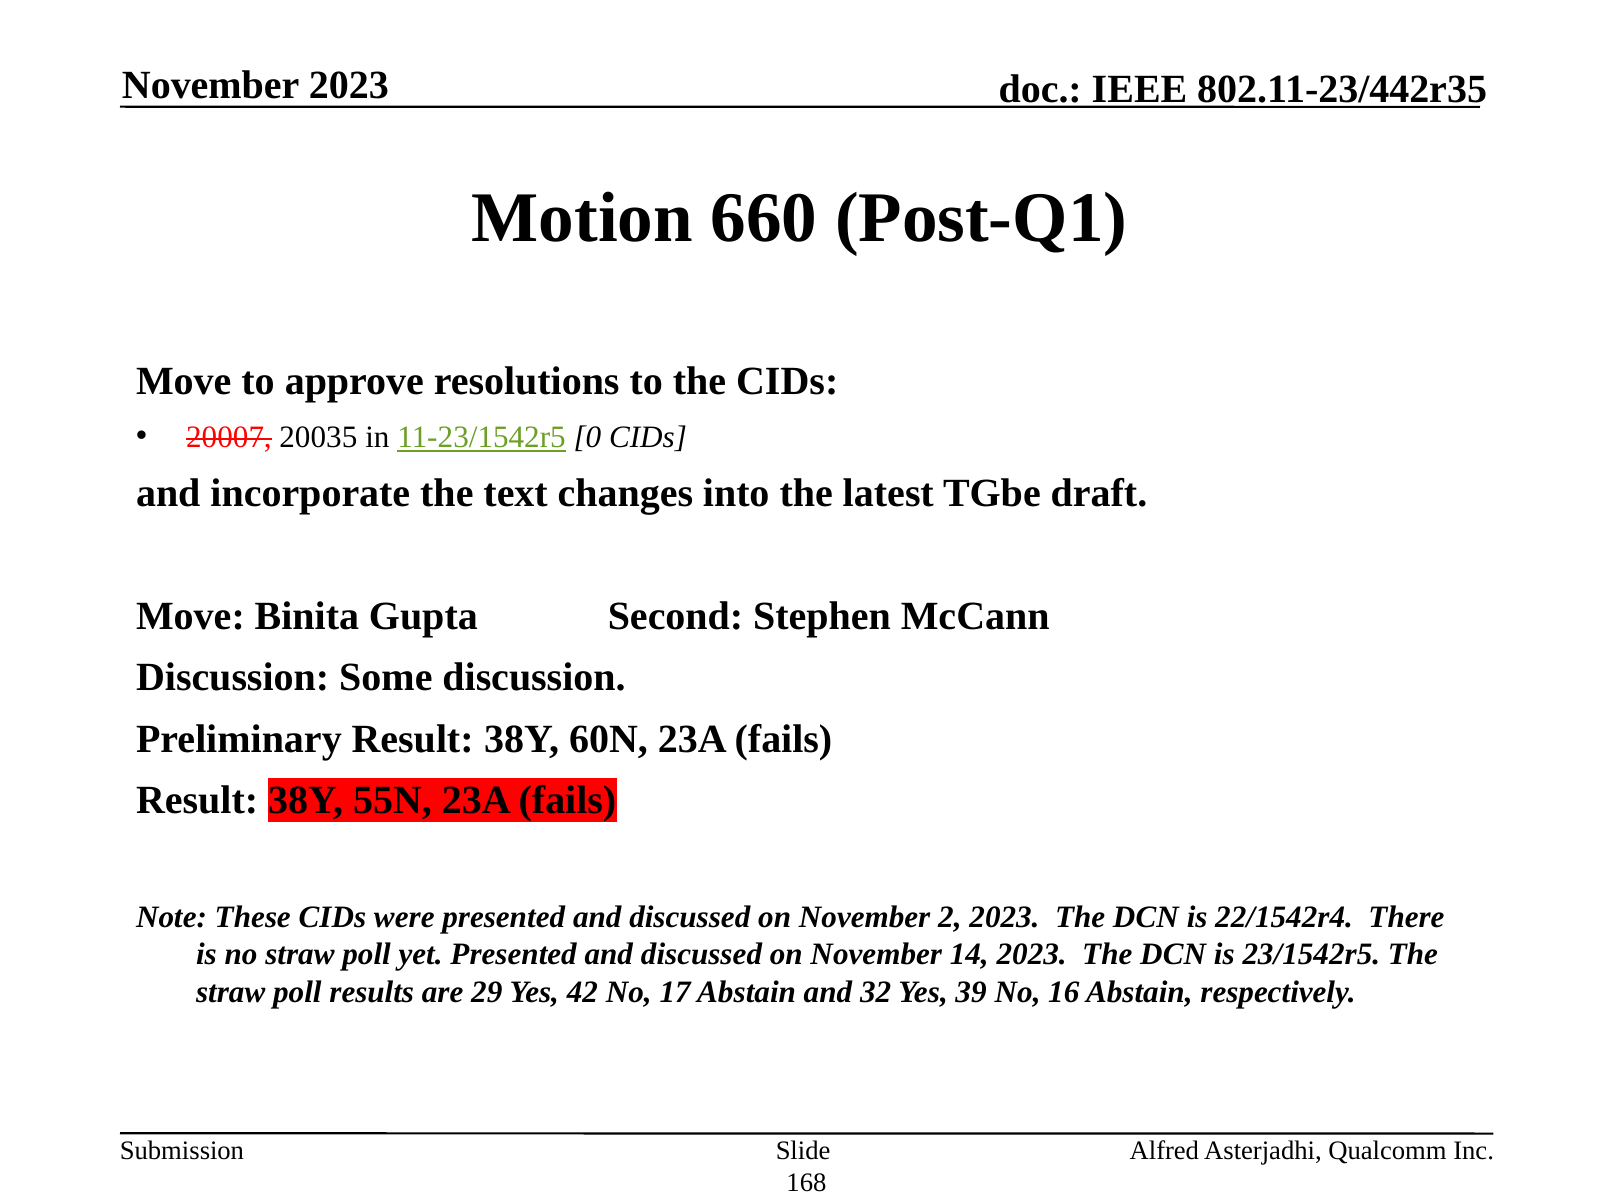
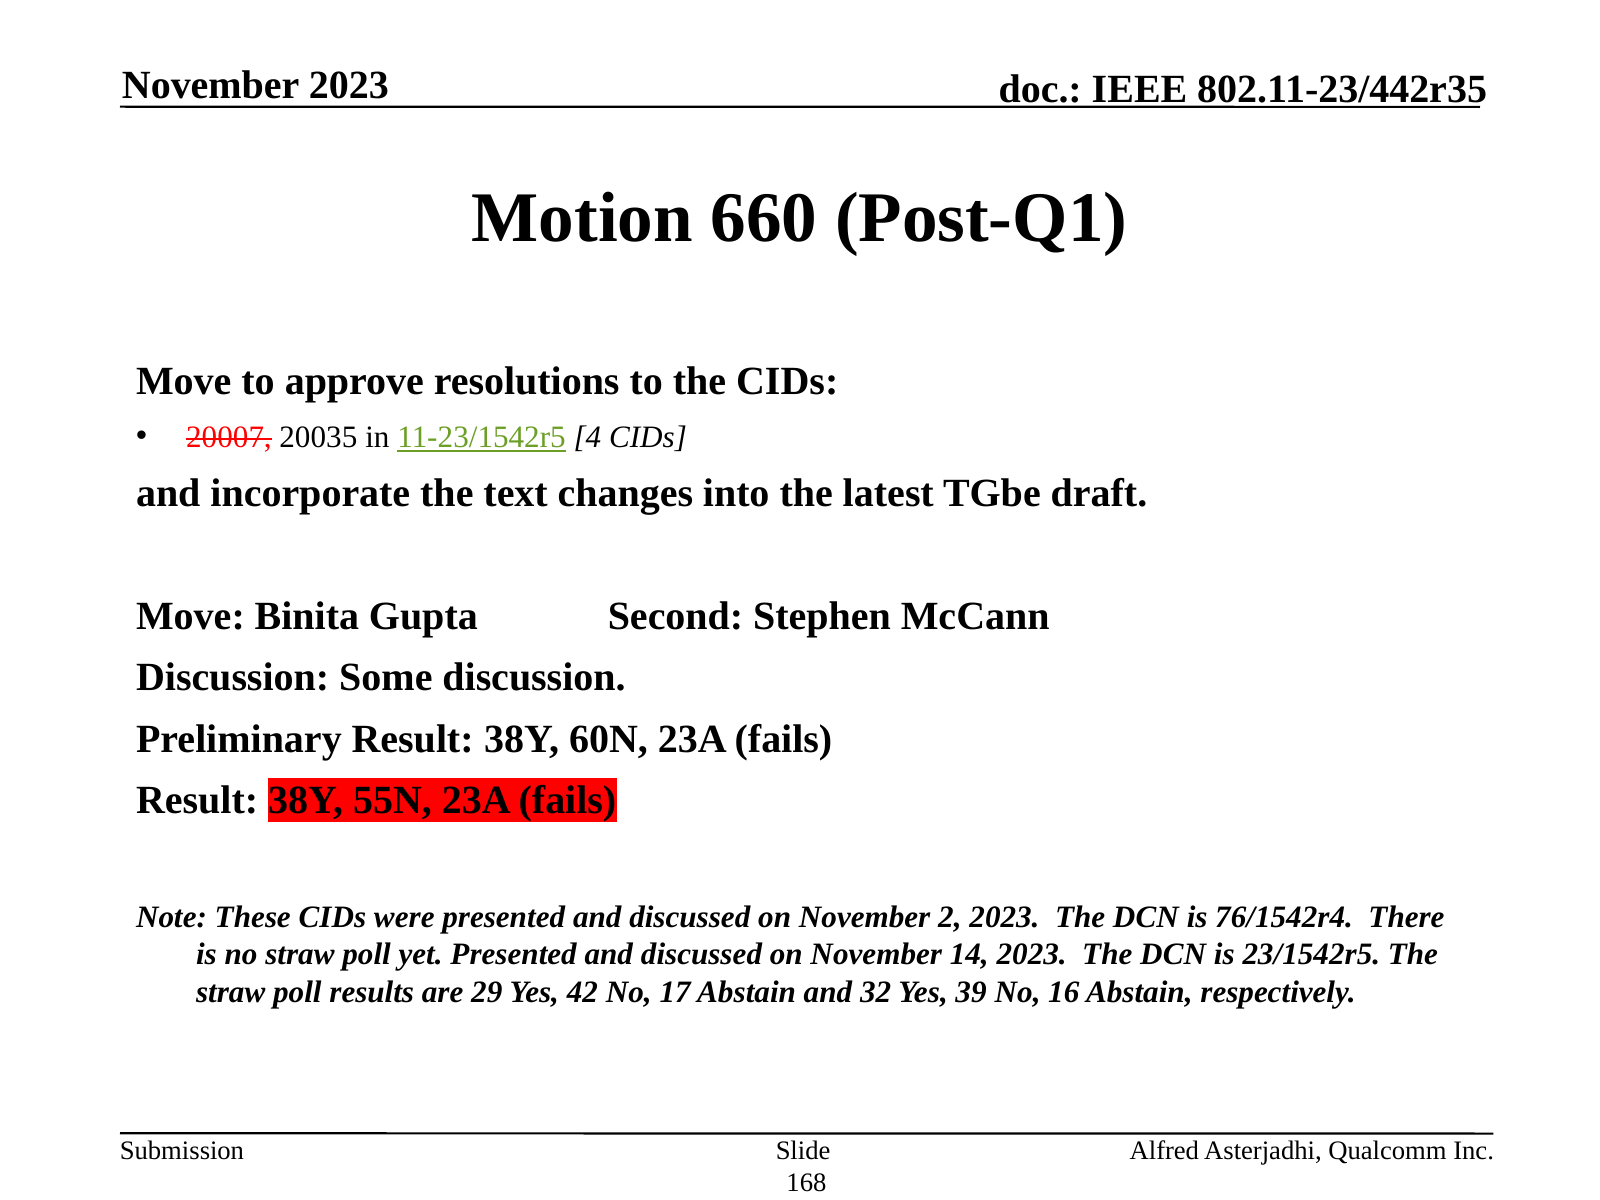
0: 0 -> 4 (587, 437)
22/1542r4: 22/1542r4 -> 76/1542r4 (1284, 917)
